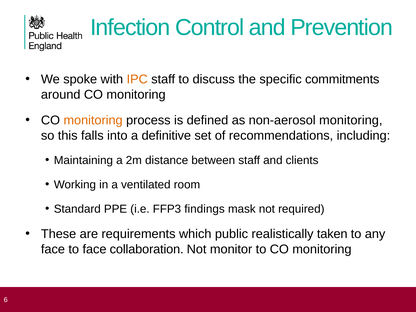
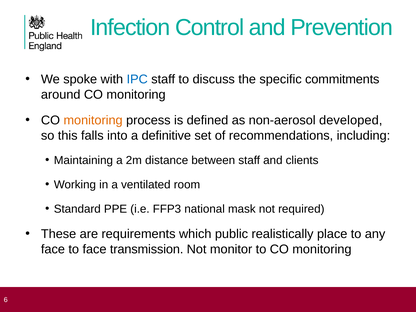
IPC colour: orange -> blue (137, 79)
non-aerosol monitoring: monitoring -> developed (351, 120)
findings: findings -> national (205, 209)
taken: taken -> place (332, 234)
collaboration: collaboration -> transmission (147, 249)
